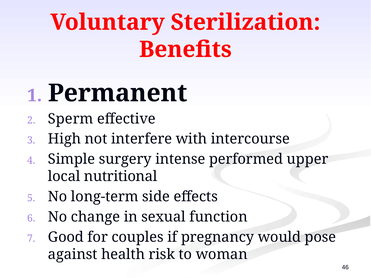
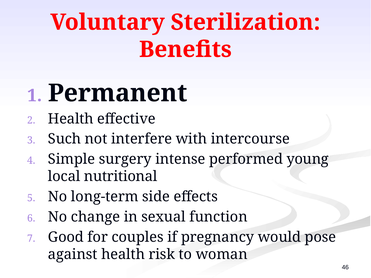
Sperm: Sperm -> Health (71, 119)
High: High -> Such (65, 139)
upper: upper -> young (308, 159)
